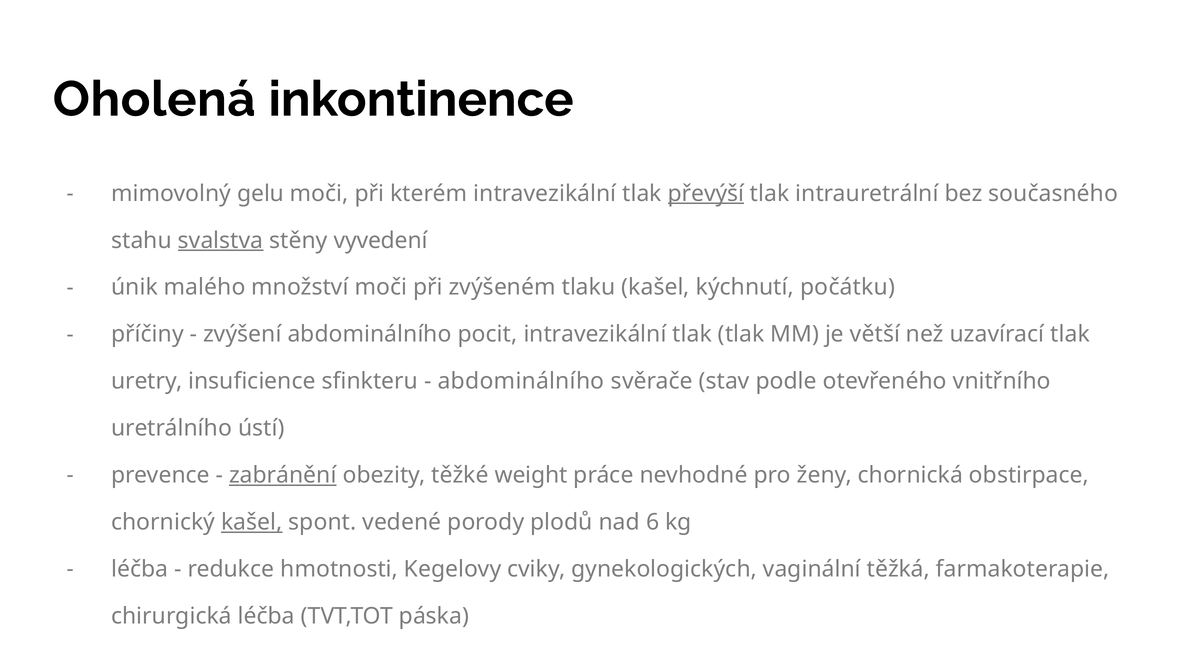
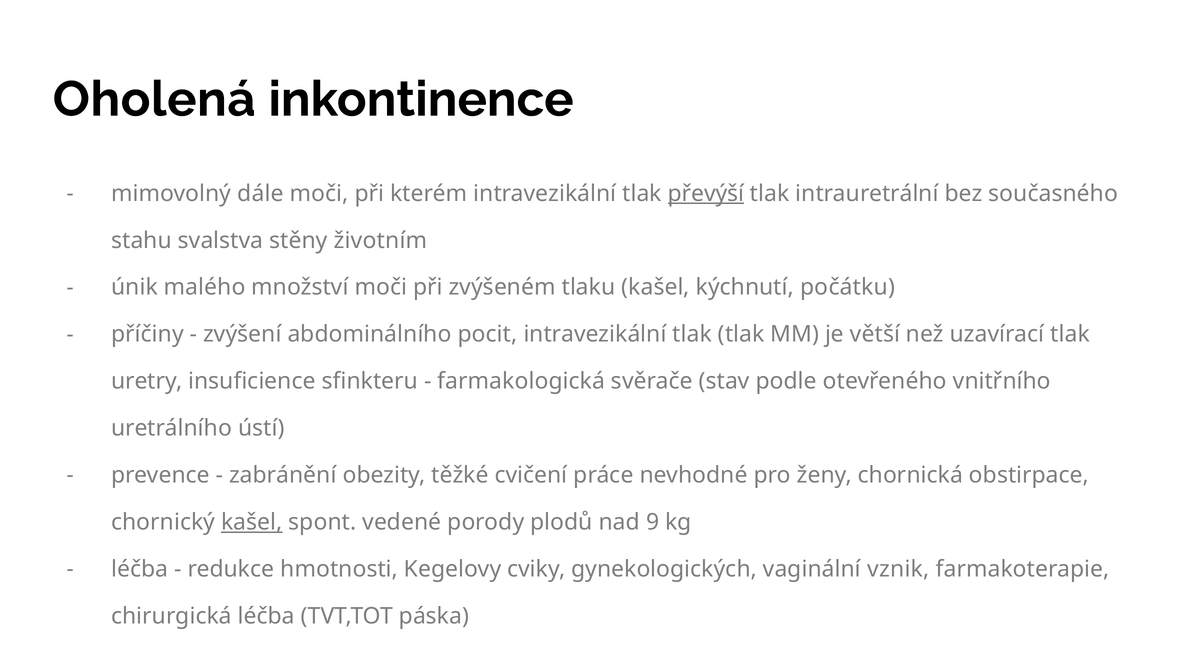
gelu: gelu -> dále (260, 193)
svalstva underline: present -> none (221, 240)
vyvedení: vyvedení -> životním (380, 240)
abdominálního: abdominálního -> farmakologická (521, 381)
zabránění underline: present -> none (283, 475)
weight: weight -> cvičení (531, 475)
6: 6 -> 9 (653, 522)
těžká: těžká -> vznik (898, 569)
